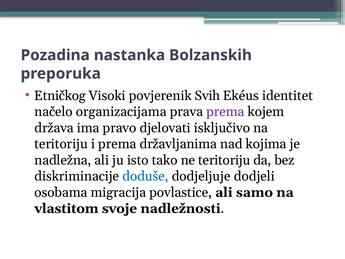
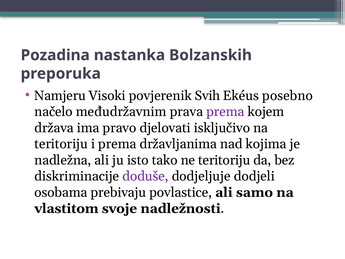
Etničkog: Etničkog -> Namjeru (60, 96)
identitet: identitet -> posebno (288, 96)
organizacijama: organizacijama -> međudržavnim (121, 112)
doduše colour: blue -> purple (145, 176)
migracija: migracija -> prebivaju (118, 192)
